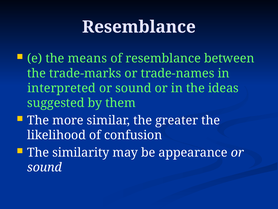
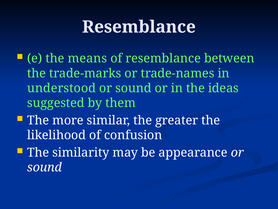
interpreted: interpreted -> understood (61, 88)
